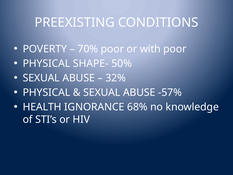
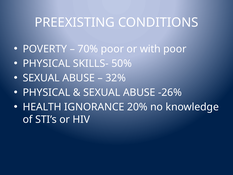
SHAPE-: SHAPE- -> SKILLS- (91, 63)
-57%: -57% -> -26% (170, 92)
68%: 68% -> 20% (137, 107)
